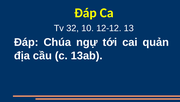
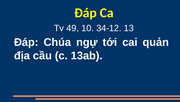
32: 32 -> 49 (73, 28)
12-12: 12-12 -> 34-12 (109, 28)
